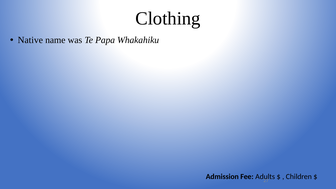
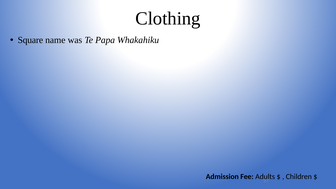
Native: Native -> Square (30, 40)
